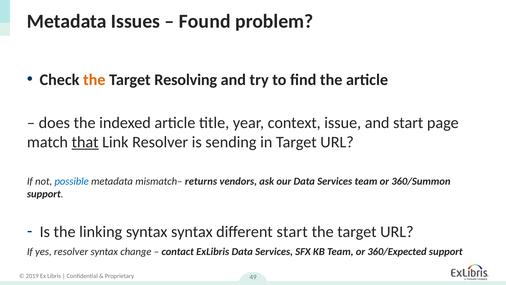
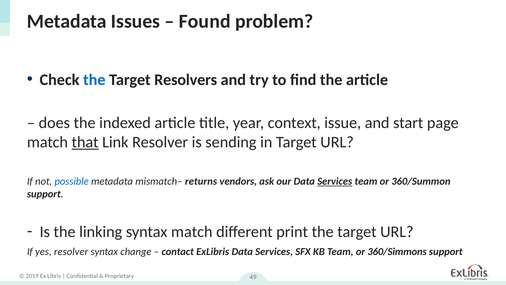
the colour: orange -> blue (94, 80)
Resolving: Resolving -> Resolvers (186, 80)
Services underline: none -> present (335, 181)
syntax syntax: syntax -> match (192, 231)
different start: start -> print (292, 231)
360/Expected: 360/Expected -> 360/Simmons (397, 251)
